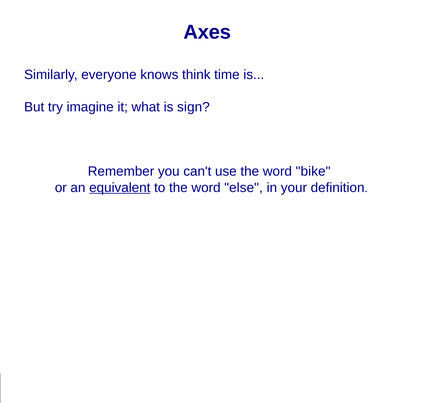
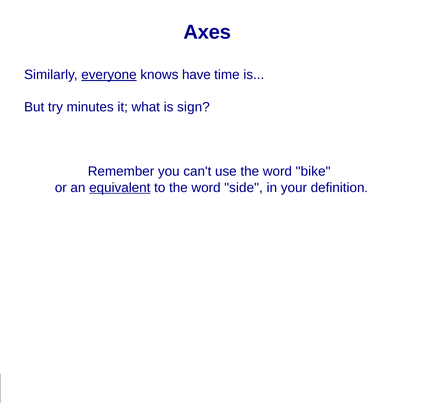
everyone underline: none -> present (109, 75)
think: think -> have (196, 75)
imagine: imagine -> minutes (90, 107)
else: else -> side (244, 188)
